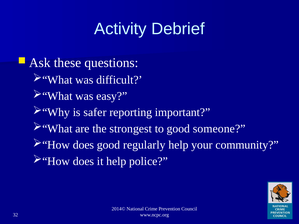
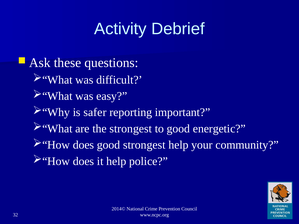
someone: someone -> energetic (219, 129)
good regularly: regularly -> strongest (144, 145)
